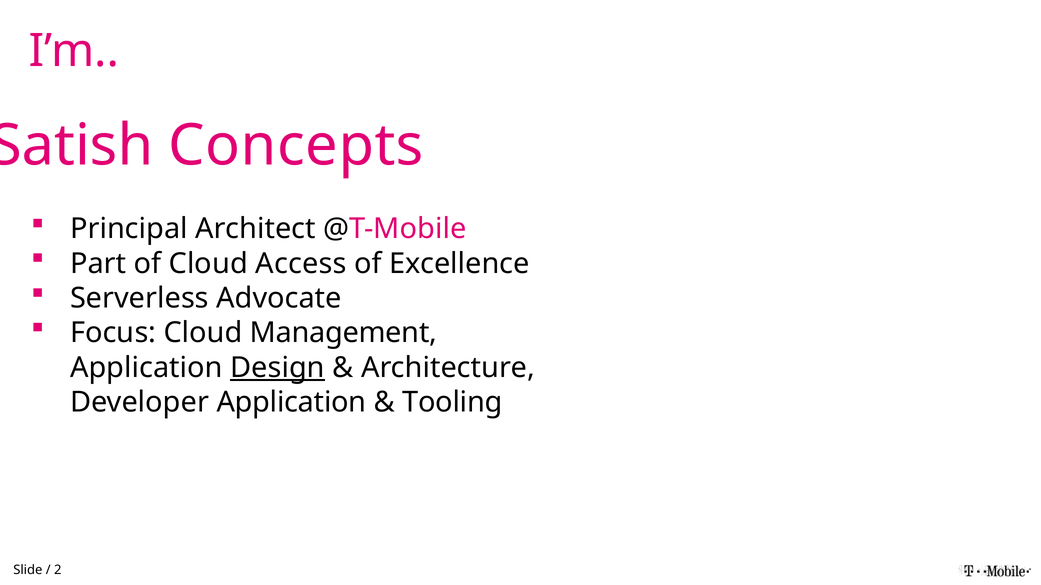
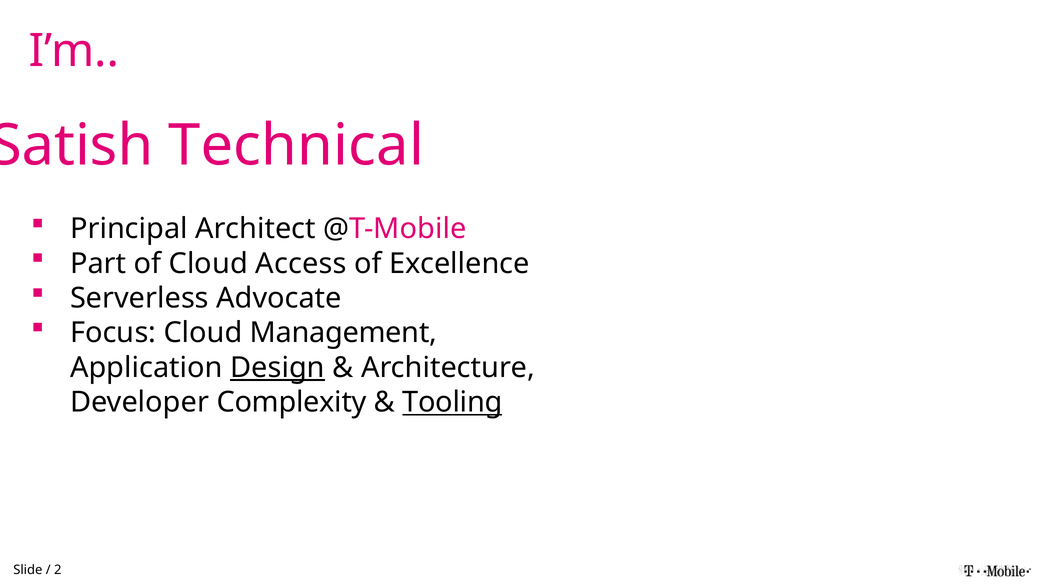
Concepts: Concepts -> Technical (296, 146)
Developer Application: Application -> Complexity (292, 403)
Tooling underline: none -> present (452, 403)
